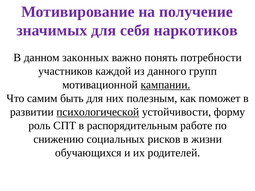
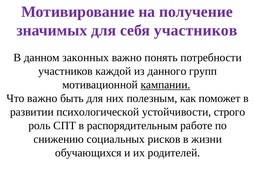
себя наркотиков: наркотиков -> участников (196, 30)
Что самим: самим -> важно (42, 99)
психологической underline: present -> none (98, 112)
форму: форму -> строго (230, 112)
